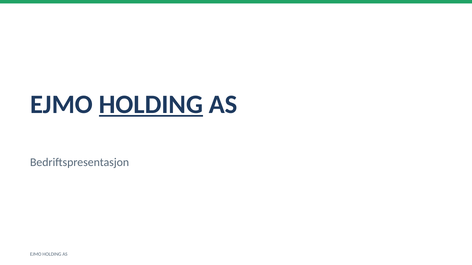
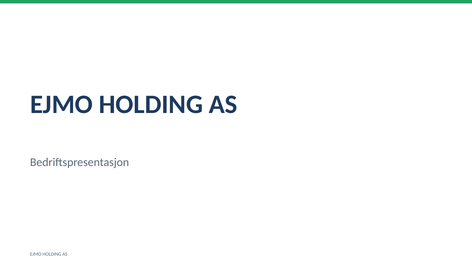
HOLDING underline: present -> none (151, 105)
